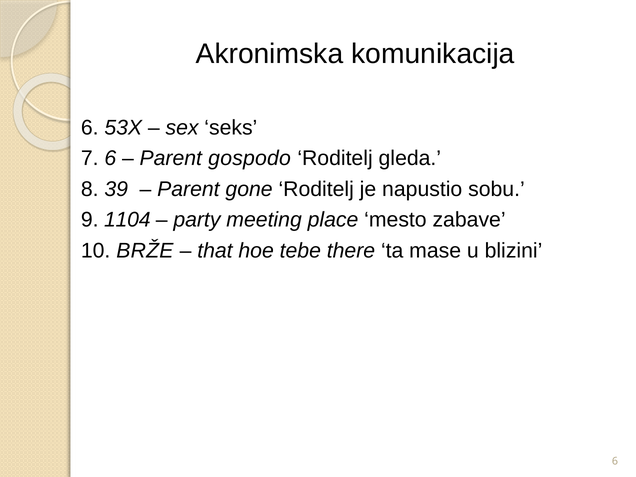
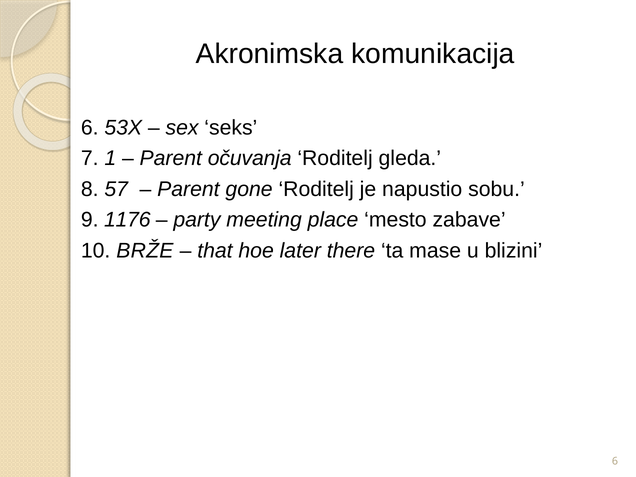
7 6: 6 -> 1 (110, 158)
gospodo: gospodo -> očuvanja (250, 158)
39: 39 -> 57 (116, 189)
1104: 1104 -> 1176 (127, 220)
tebe: tebe -> later (300, 251)
